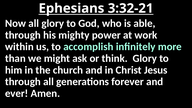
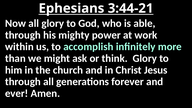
3:32-21: 3:32-21 -> 3:44-21 (131, 8)
